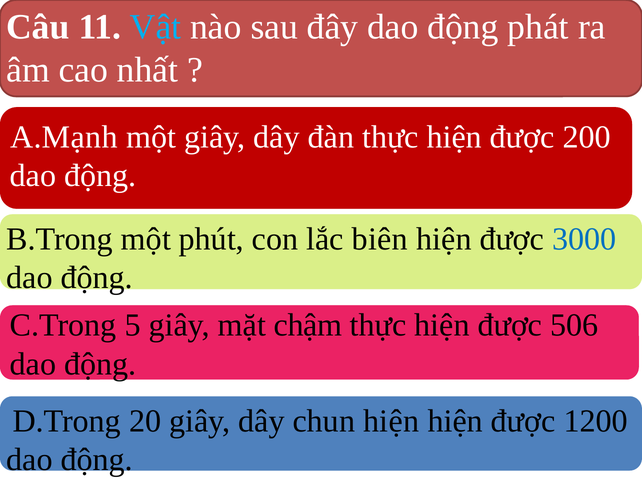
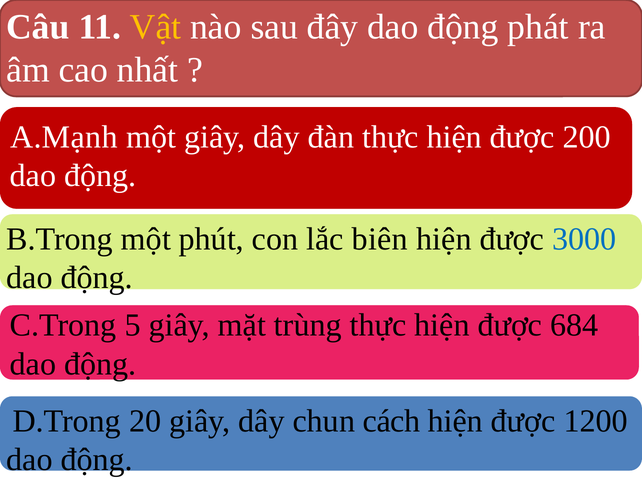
Vật colour: light blue -> yellow (156, 27)
chậm: chậm -> trùng (308, 325)
506: 506 -> 684 (574, 325)
chun hiện: hiện -> cách (391, 421)
